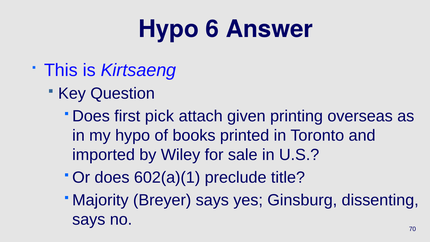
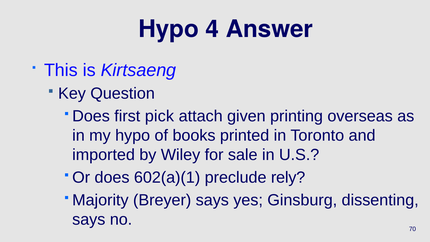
6: 6 -> 4 (212, 29)
title: title -> rely (288, 177)
